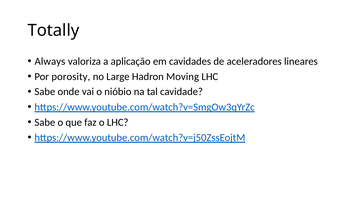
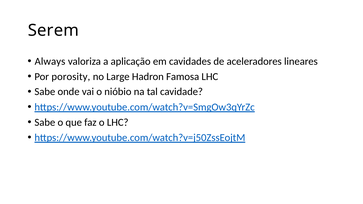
Totally: Totally -> Serem (53, 30)
Moving: Moving -> Famosa (183, 77)
